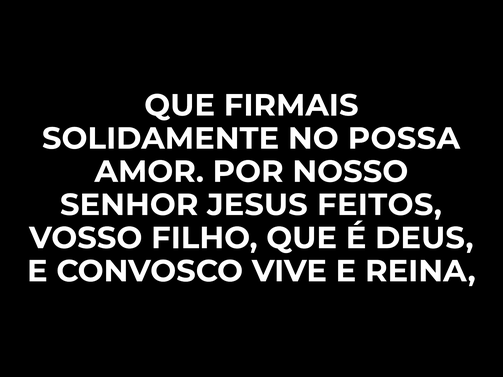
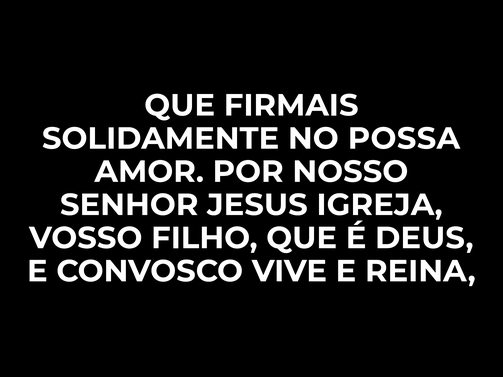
FEITOS: FEITOS -> IGREJA (379, 205)
